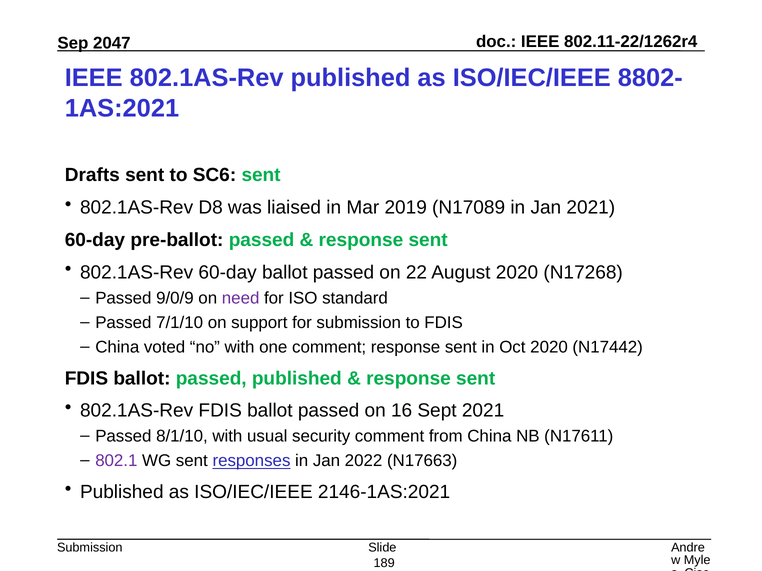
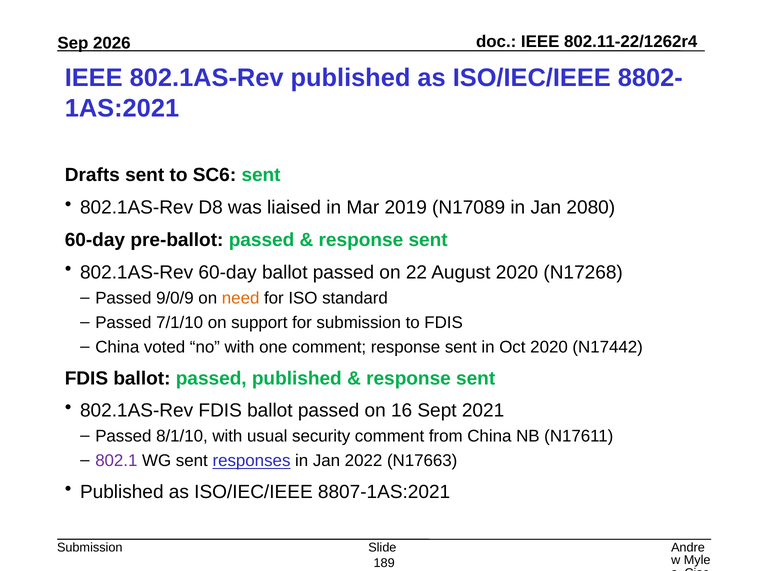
2047: 2047 -> 2026 (112, 43)
Jan 2021: 2021 -> 2080 (591, 208)
need colour: purple -> orange (241, 298)
2146-1AS:2021: 2146-1AS:2021 -> 8807-1AS:2021 (384, 492)
